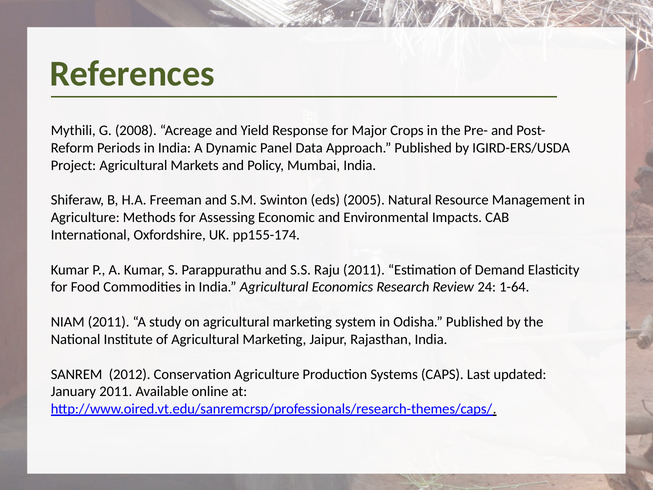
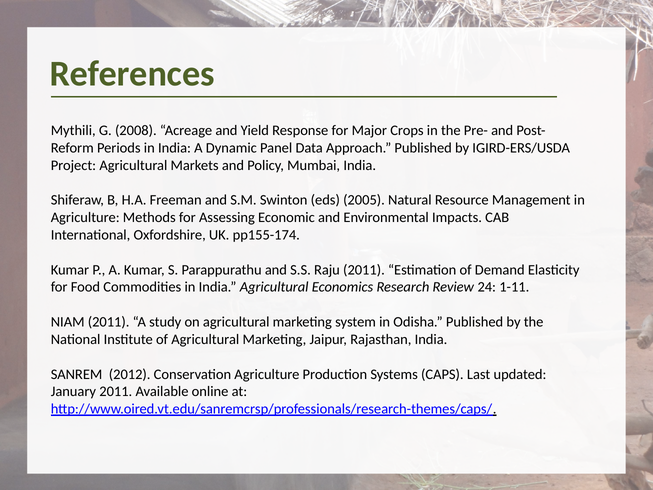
1-64: 1-64 -> 1-11 (514, 287)
